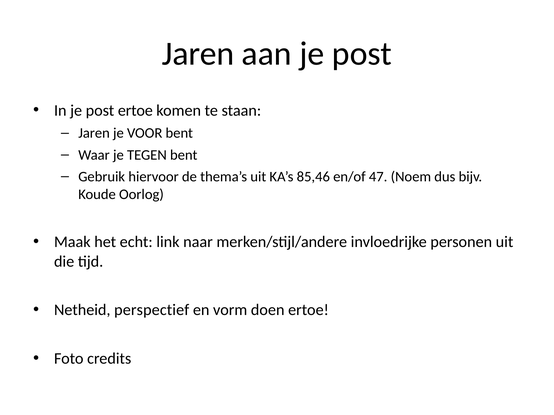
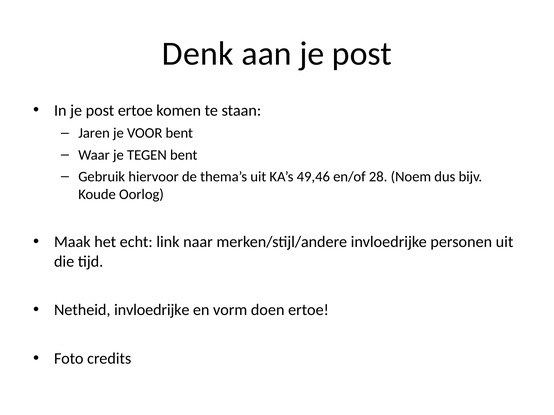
Jaren: Jaren -> Denk (198, 54)
85,46: 85,46 -> 49,46 (313, 177)
47: 47 -> 28 (378, 177)
Netheid perspectief: perspectief -> invloedrijke (152, 310)
